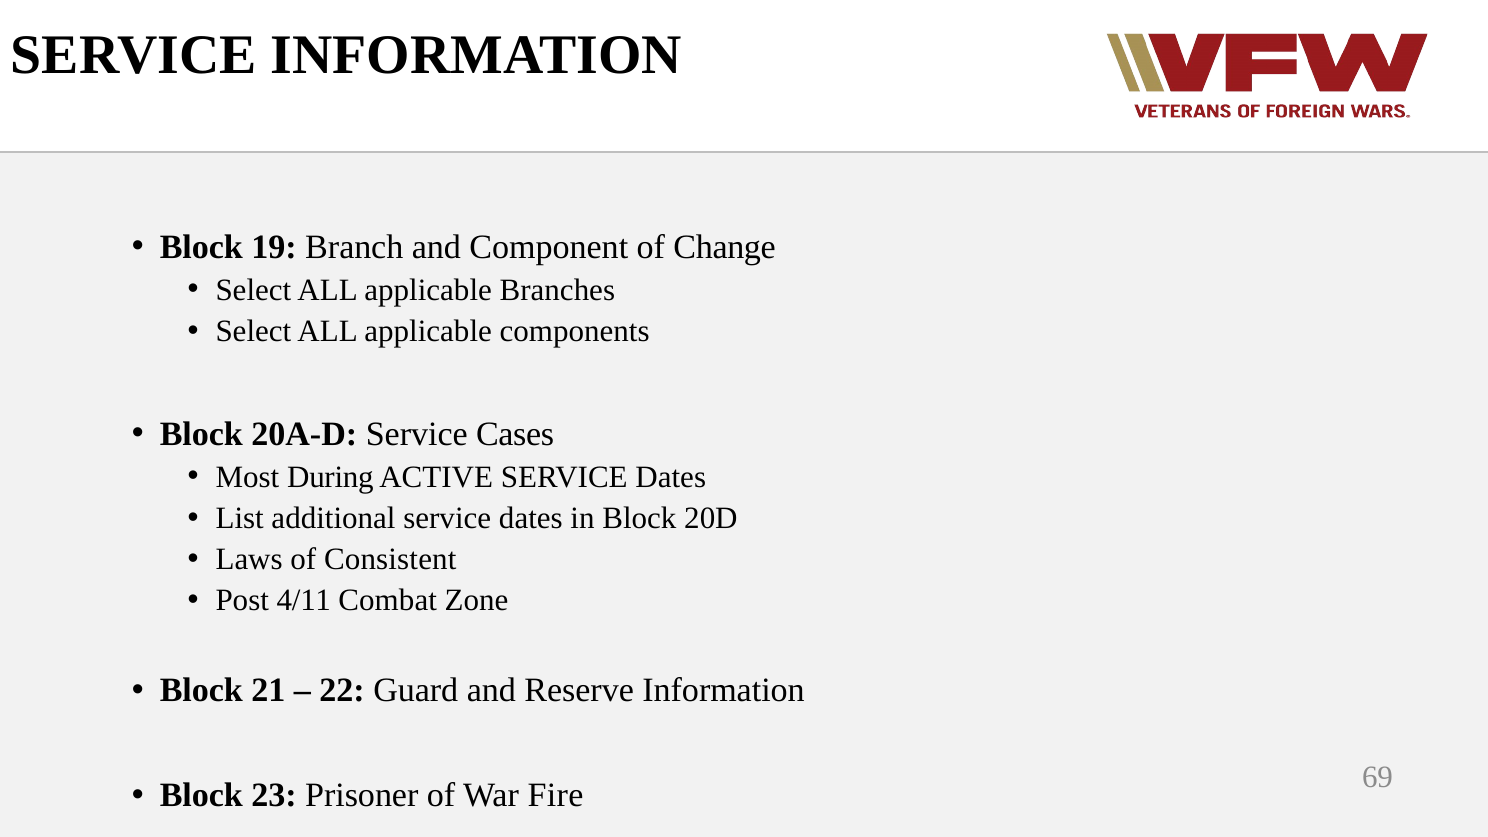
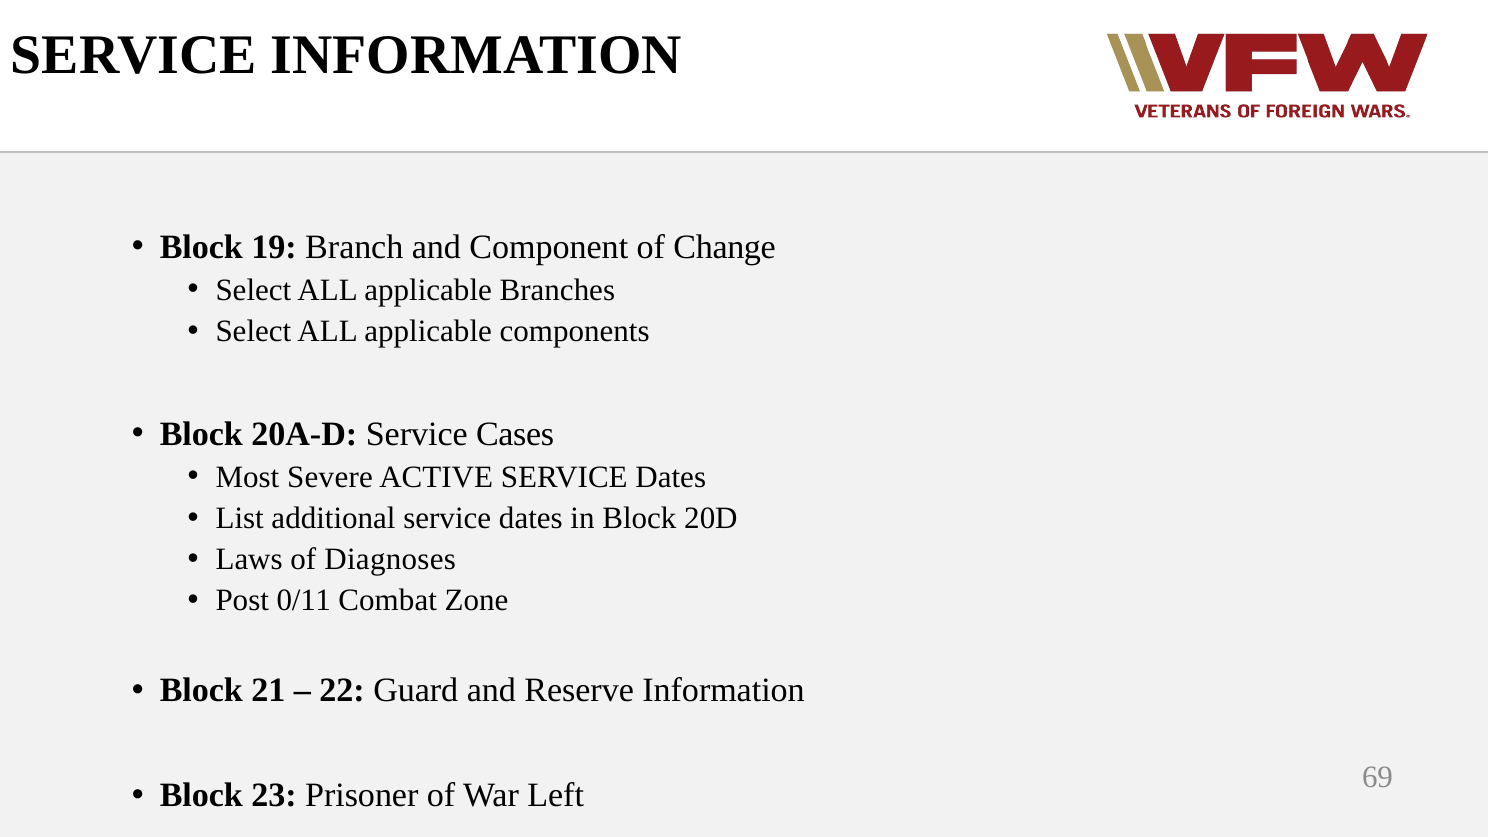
During: During -> Severe (330, 477)
Consistent: Consistent -> Diagnoses (390, 559)
4/11: 4/11 -> 0/11 (304, 600)
Fire: Fire -> Left (556, 795)
